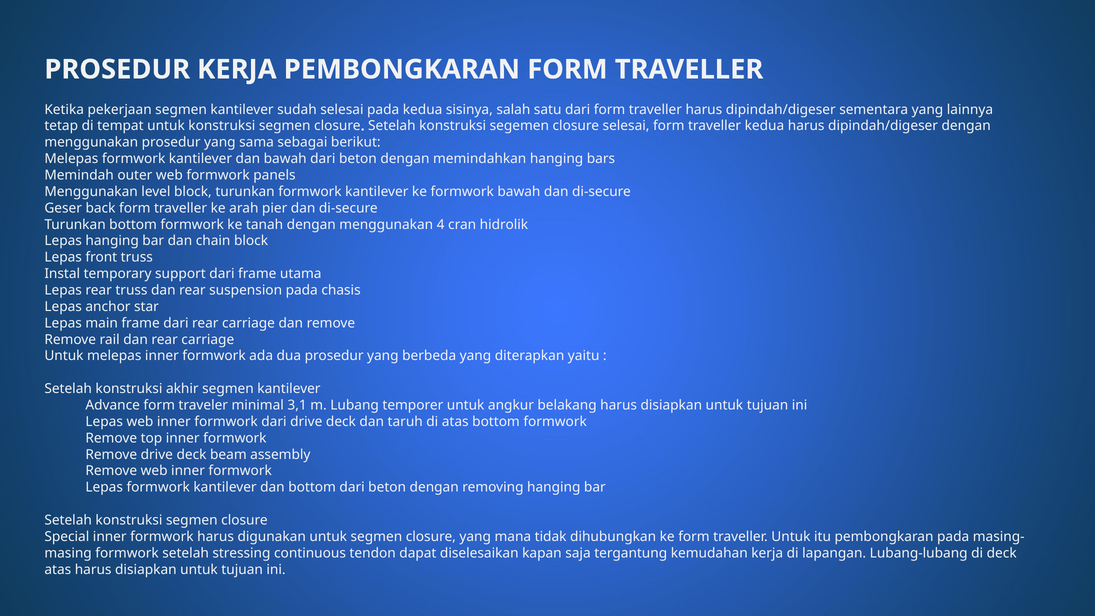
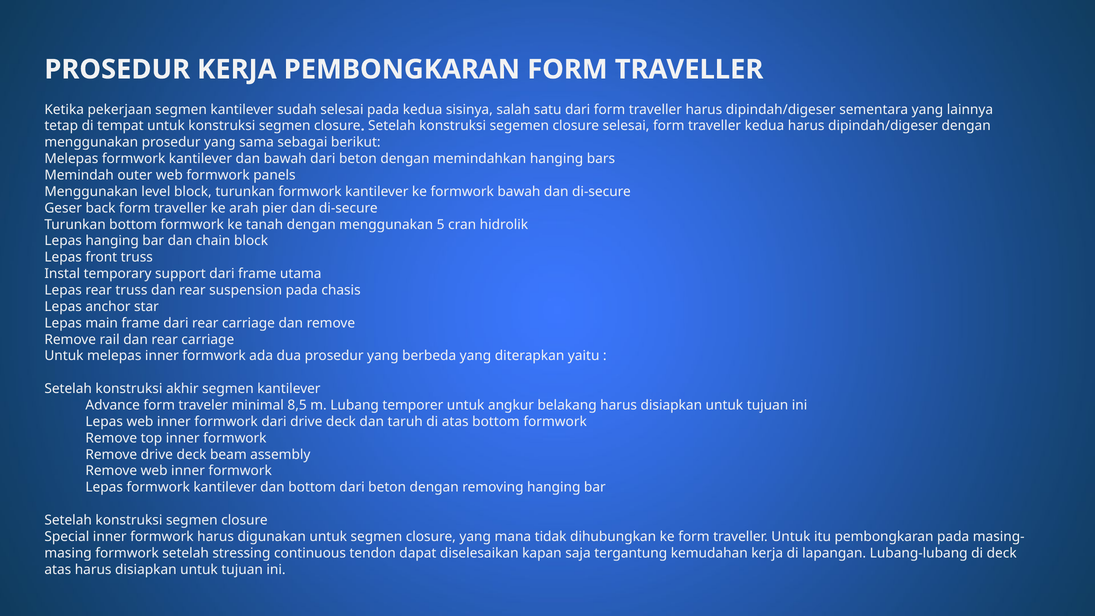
4: 4 -> 5 (441, 225)
3,1: 3,1 -> 8,5 (297, 405)
